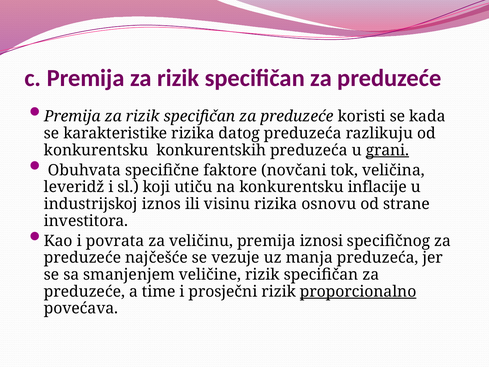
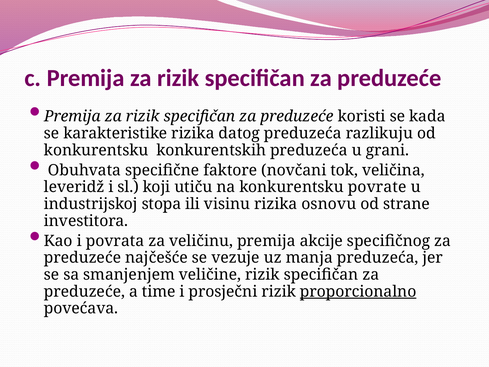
grani underline: present -> none (387, 150)
inflacije: inflacije -> povrate (377, 187)
iznos: iznos -> stopa (161, 204)
iznosi: iznosi -> akcije (321, 241)
